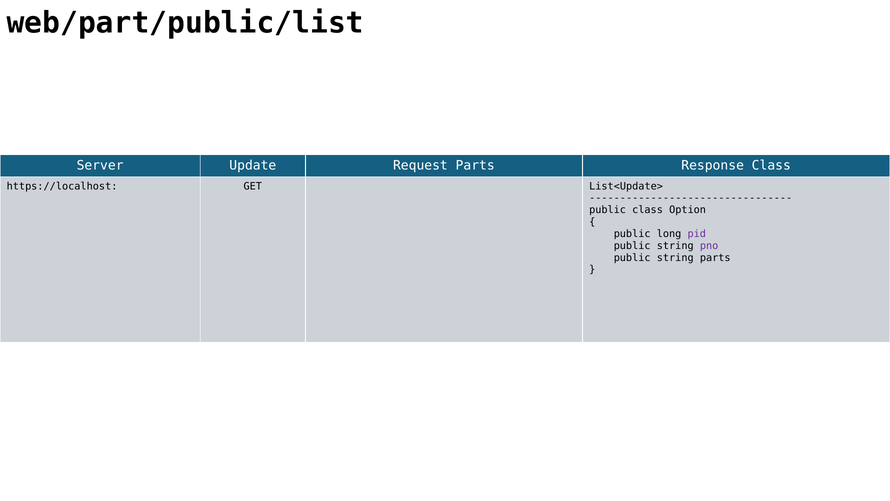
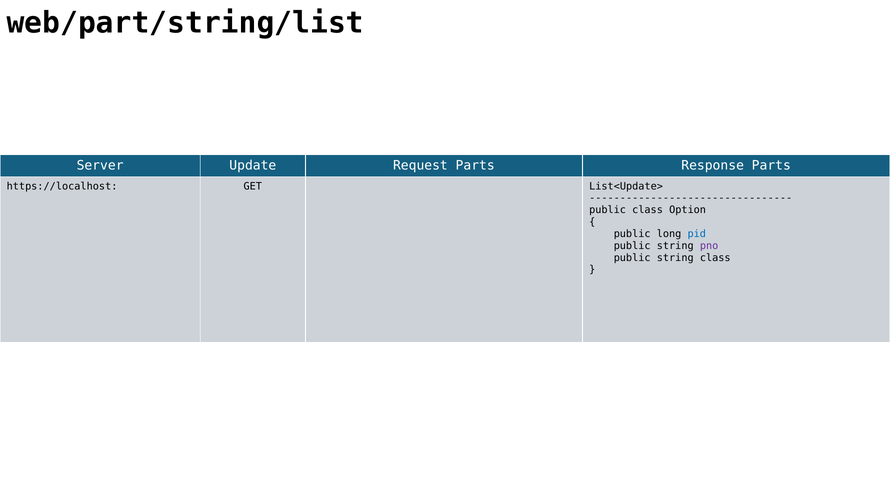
web/part/public/list: web/part/public/list -> web/part/string/list (185, 23)
Response Class: Class -> Parts (771, 166)
pid colour: purple -> blue (697, 234)
string parts: parts -> class (715, 257)
